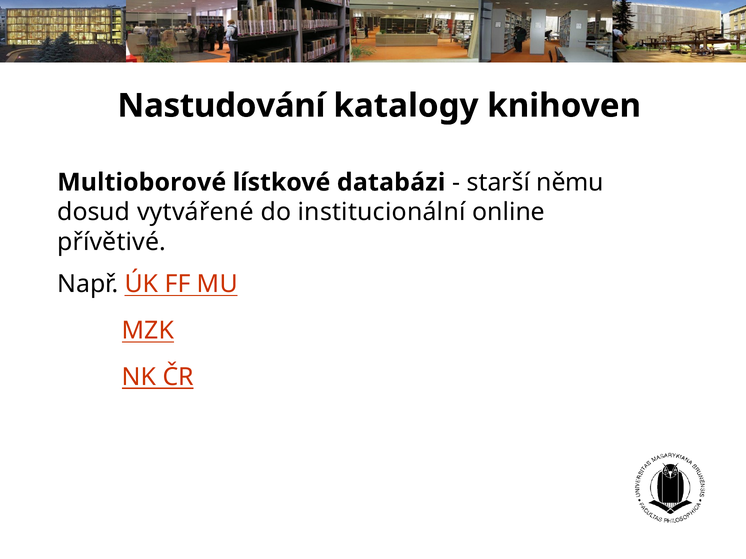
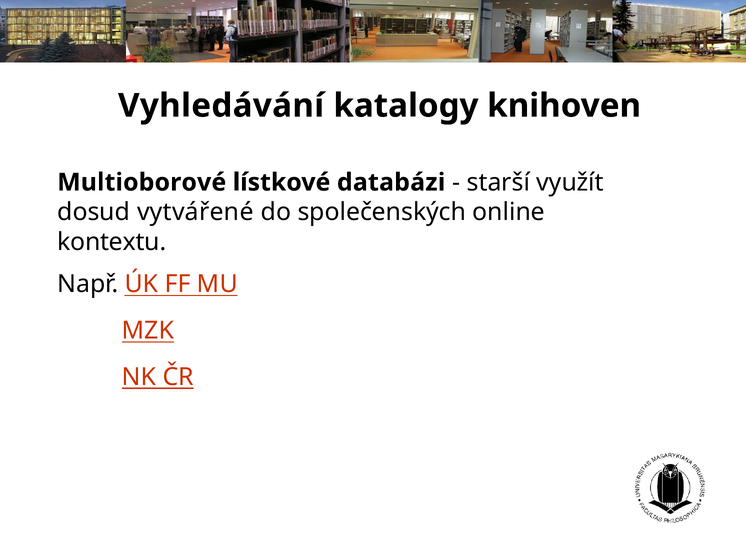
Nastudování: Nastudování -> Vyhledávání (221, 106)
němu: němu -> využít (570, 183)
institucionální: institucionální -> společenských (382, 212)
přívětivé: přívětivé -> kontextu (112, 242)
